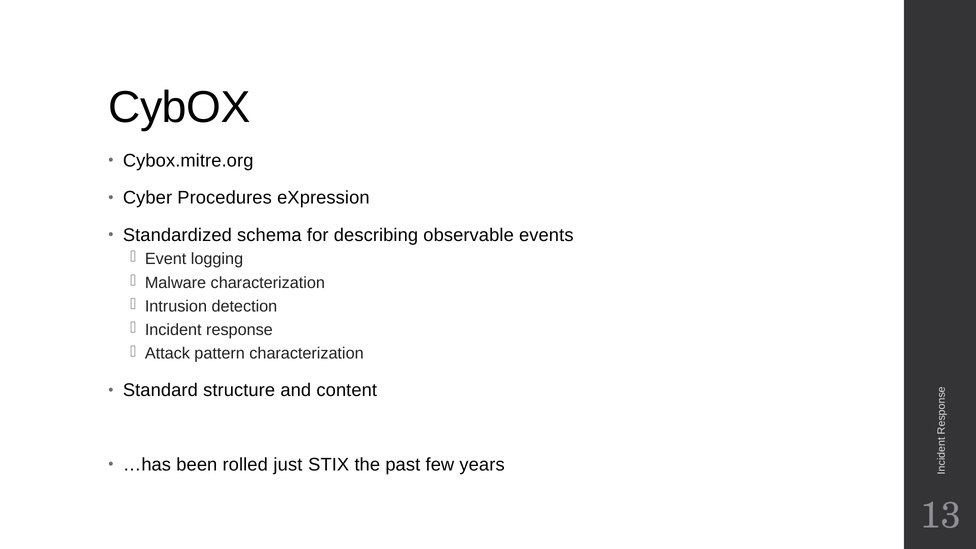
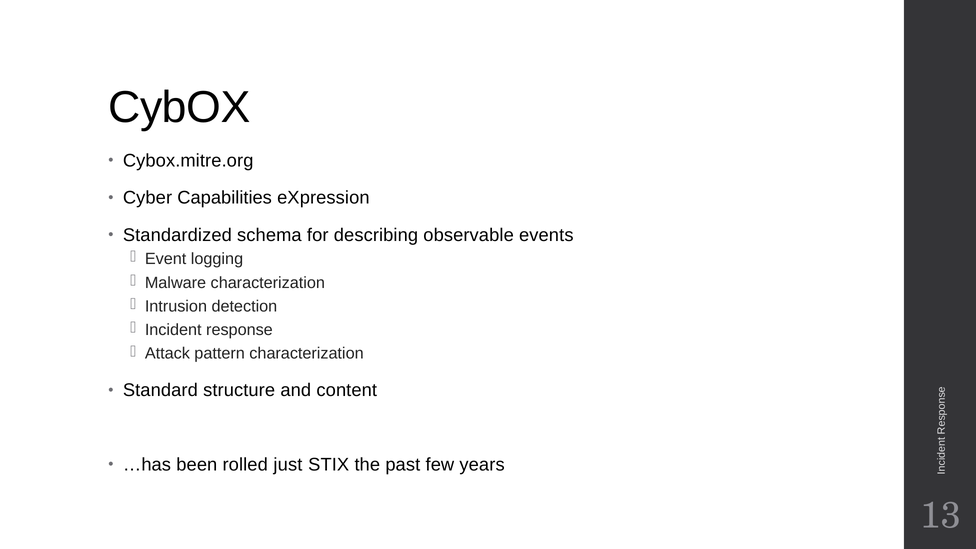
Procedures: Procedures -> Capabilities (225, 198)
